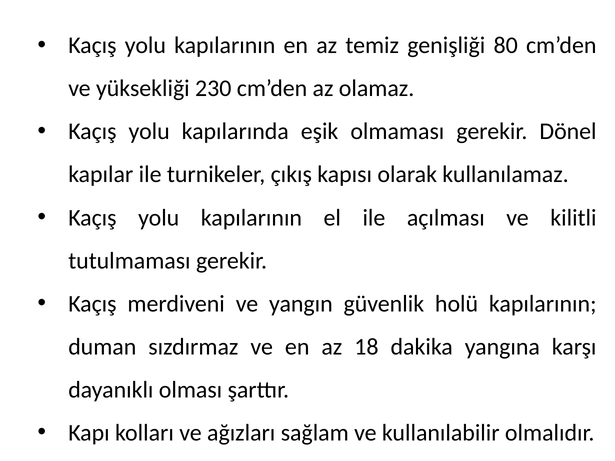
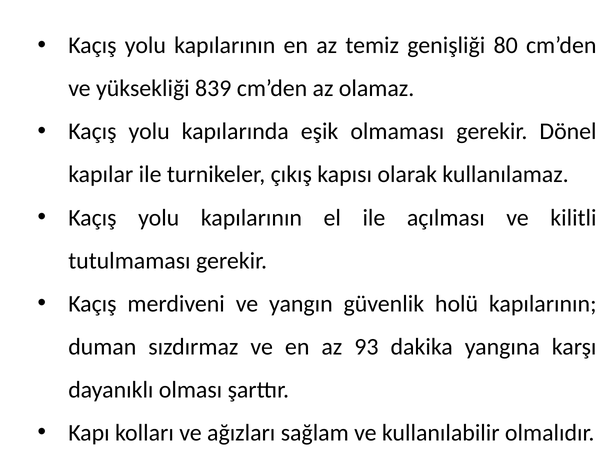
230: 230 -> 839 (213, 89)
18: 18 -> 93 (366, 347)
